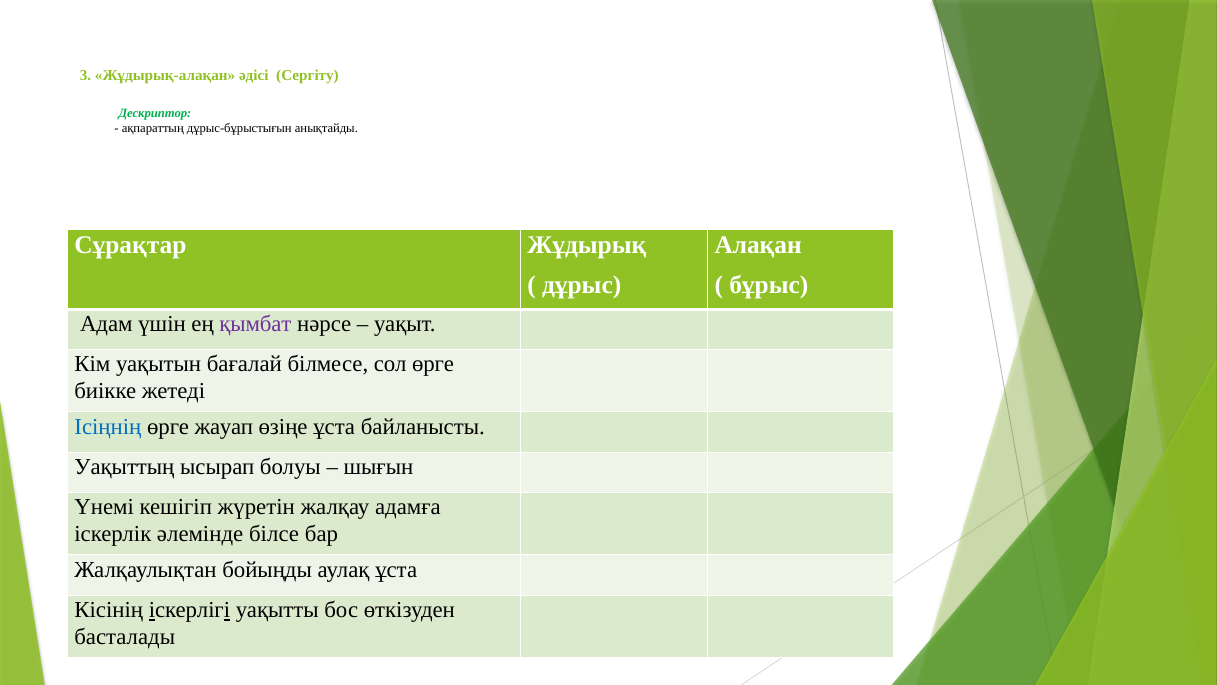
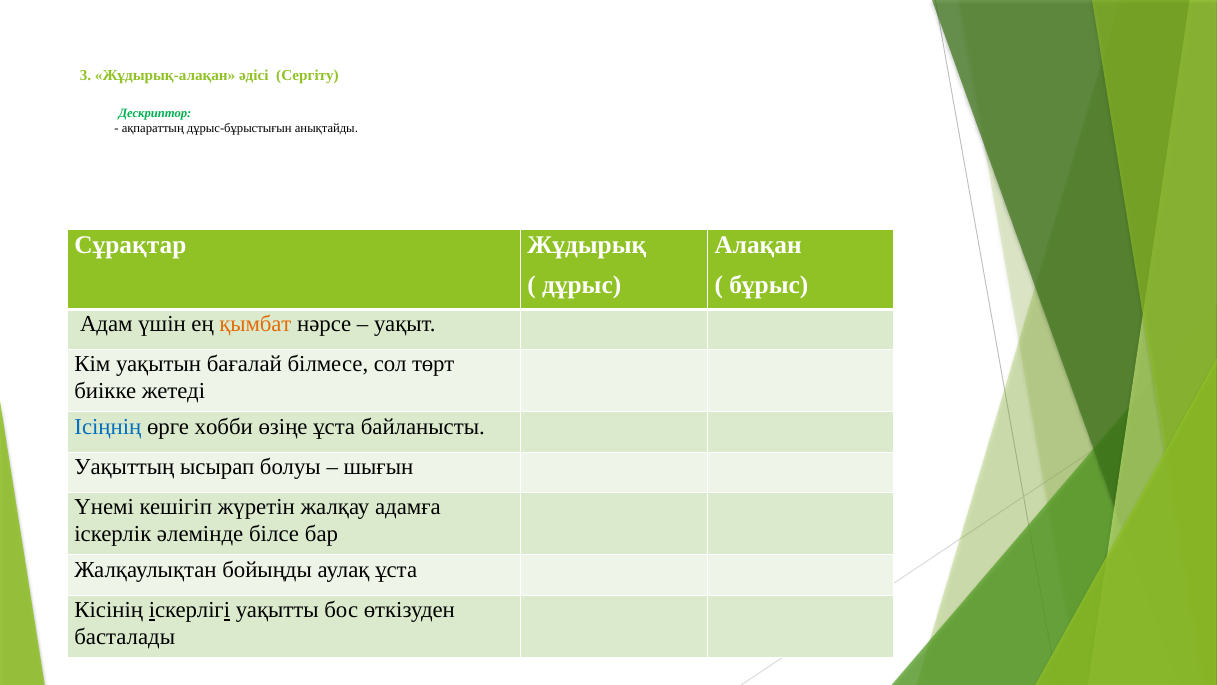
қымбат colour: purple -> orange (255, 324)
сол өрге: өрге -> төрт (433, 364)
жауап: жауап -> хобби (224, 426)
